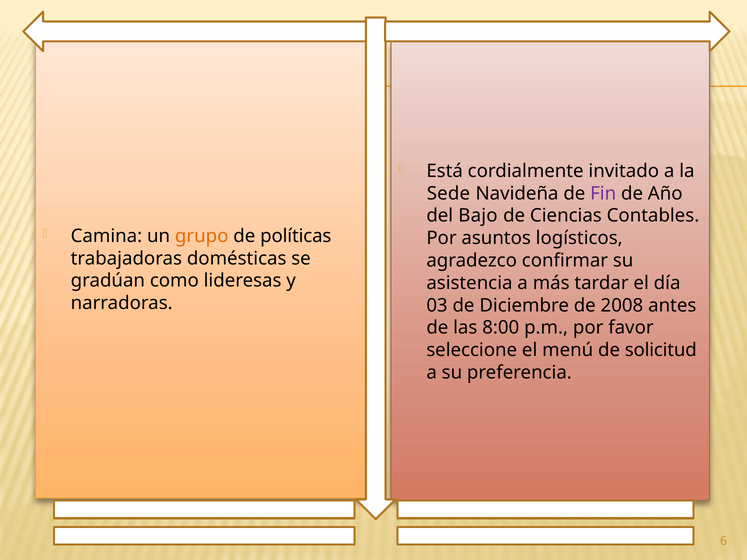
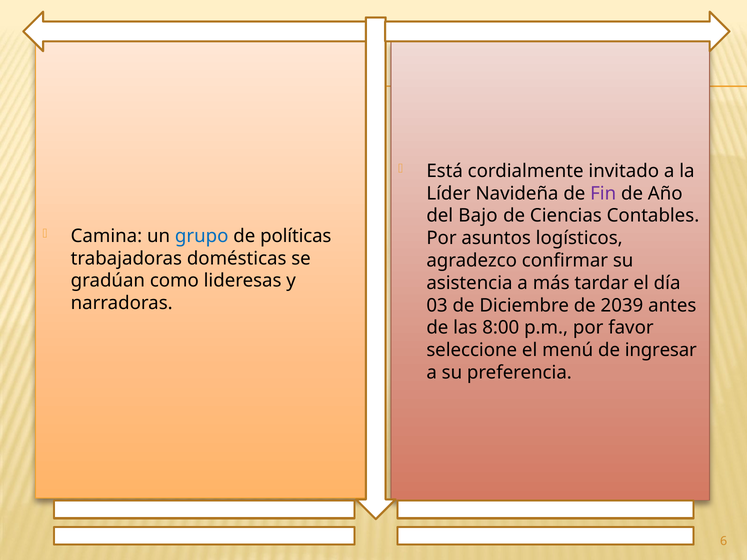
Sede: Sede -> Líder (449, 193)
grupo colour: orange -> blue (202, 236)
2008: 2008 -> 2039 (622, 306)
solicitud: solicitud -> ingresar (661, 350)
